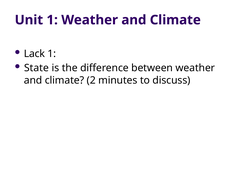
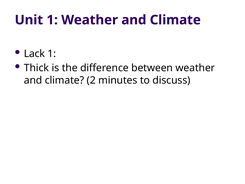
State: State -> Thick (36, 68)
